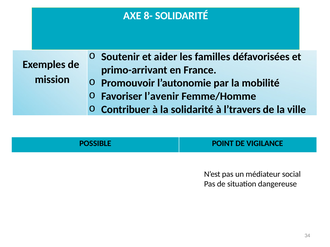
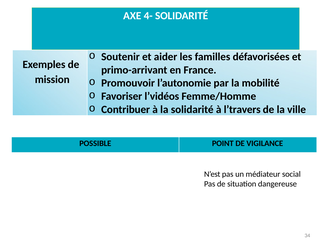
8-: 8- -> 4- (148, 16)
l’avenir: l’avenir -> l’vidéos (162, 96)
